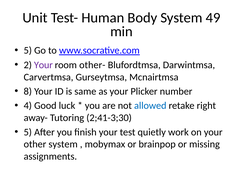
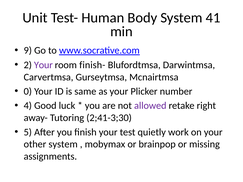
49: 49 -> 41 (213, 18)
5: 5 -> 9 (28, 51)
other-: other- -> finish- (92, 65)
8: 8 -> 0 (28, 91)
allowed colour: blue -> purple (150, 106)
